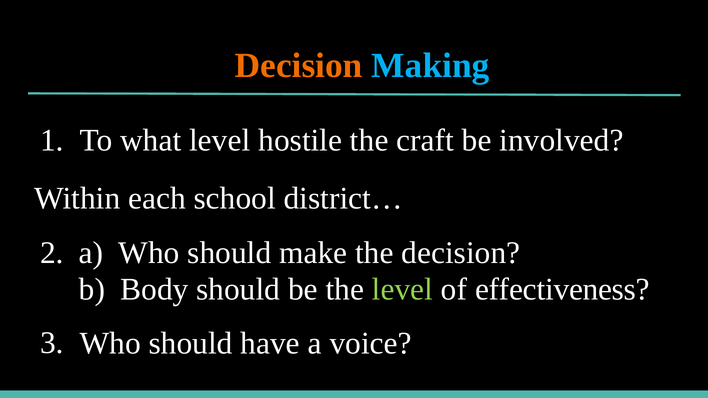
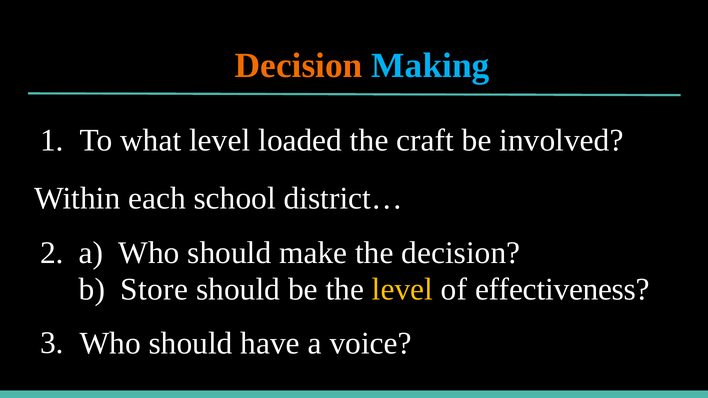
hostile: hostile -> loaded (300, 141)
Body: Body -> Store (154, 289)
level colour: light green -> yellow (402, 289)
